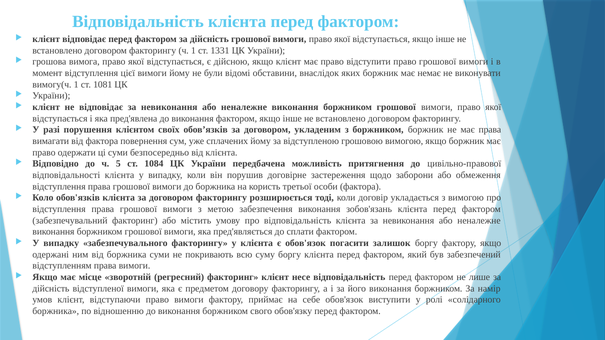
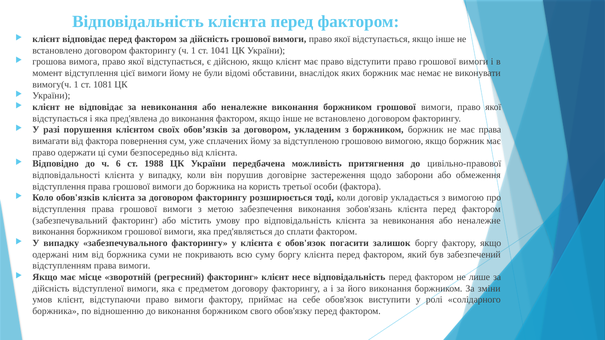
1331: 1331 -> 1041 (220, 50)
5: 5 -> 6 (118, 164)
1084: 1084 -> 1988 (154, 164)
намір: намір -> зміни (489, 289)
